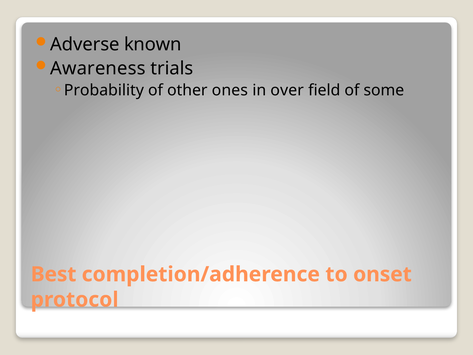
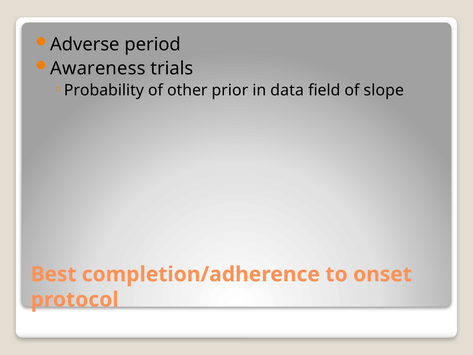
known: known -> period (153, 44)
ones: ones -> prior (230, 90)
over: over -> data (287, 90)
some: some -> slope (384, 90)
